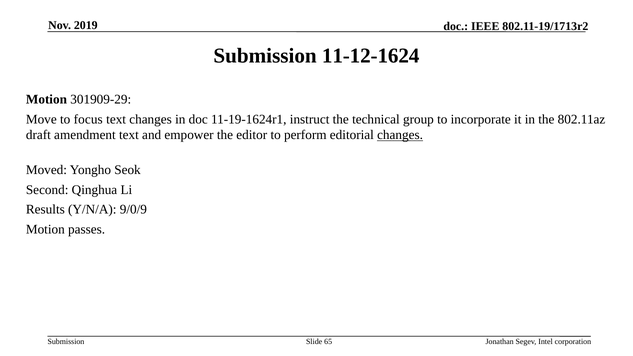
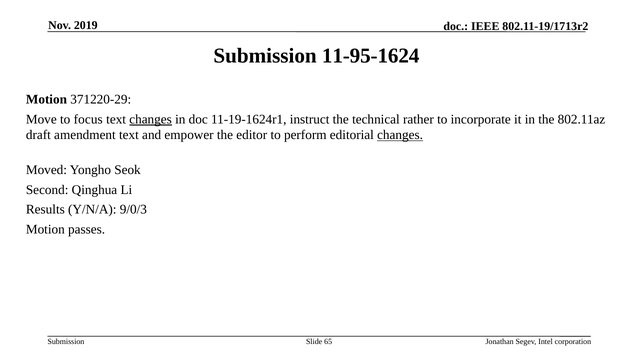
11-12-1624: 11-12-1624 -> 11-95-1624 (371, 56)
301909-29: 301909-29 -> 371220-29 (101, 100)
changes underline: none -> present (151, 119)
group: group -> rather (418, 119)
9/0/9: 9/0/9 -> 9/0/3 (133, 210)
